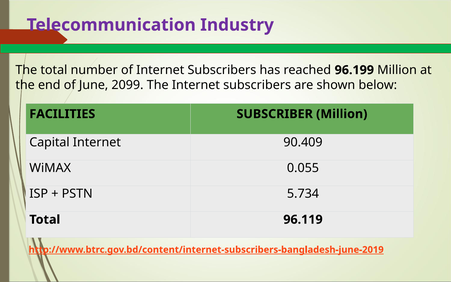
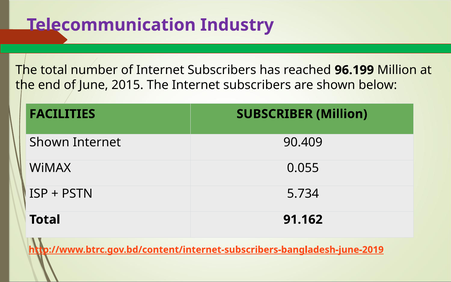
2099: 2099 -> 2015 (128, 85)
Capital: Capital -> Shown (49, 142)
96.119: 96.119 -> 91.162 (303, 219)
